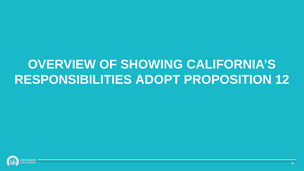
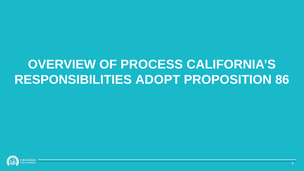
SHOWING: SHOWING -> PROCESS (152, 64)
12: 12 -> 86 (282, 80)
